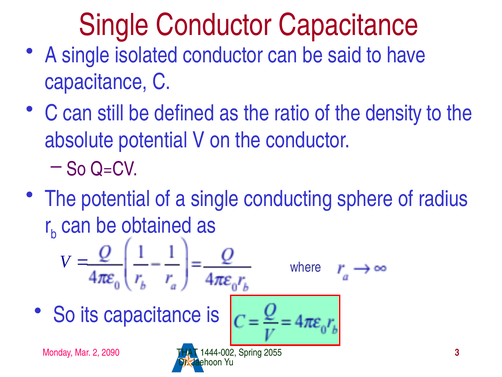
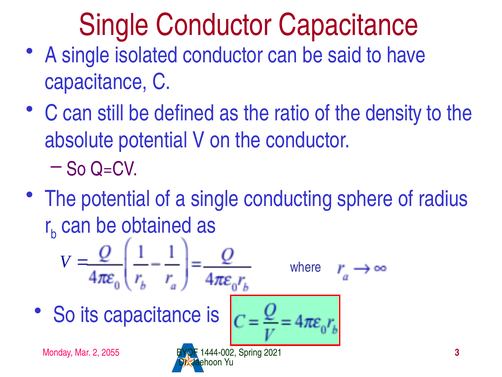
2090: 2090 -> 2055 (111, 352)
THAT: THAT -> BYOF (187, 352)
2055: 2055 -> 2021 (273, 352)
